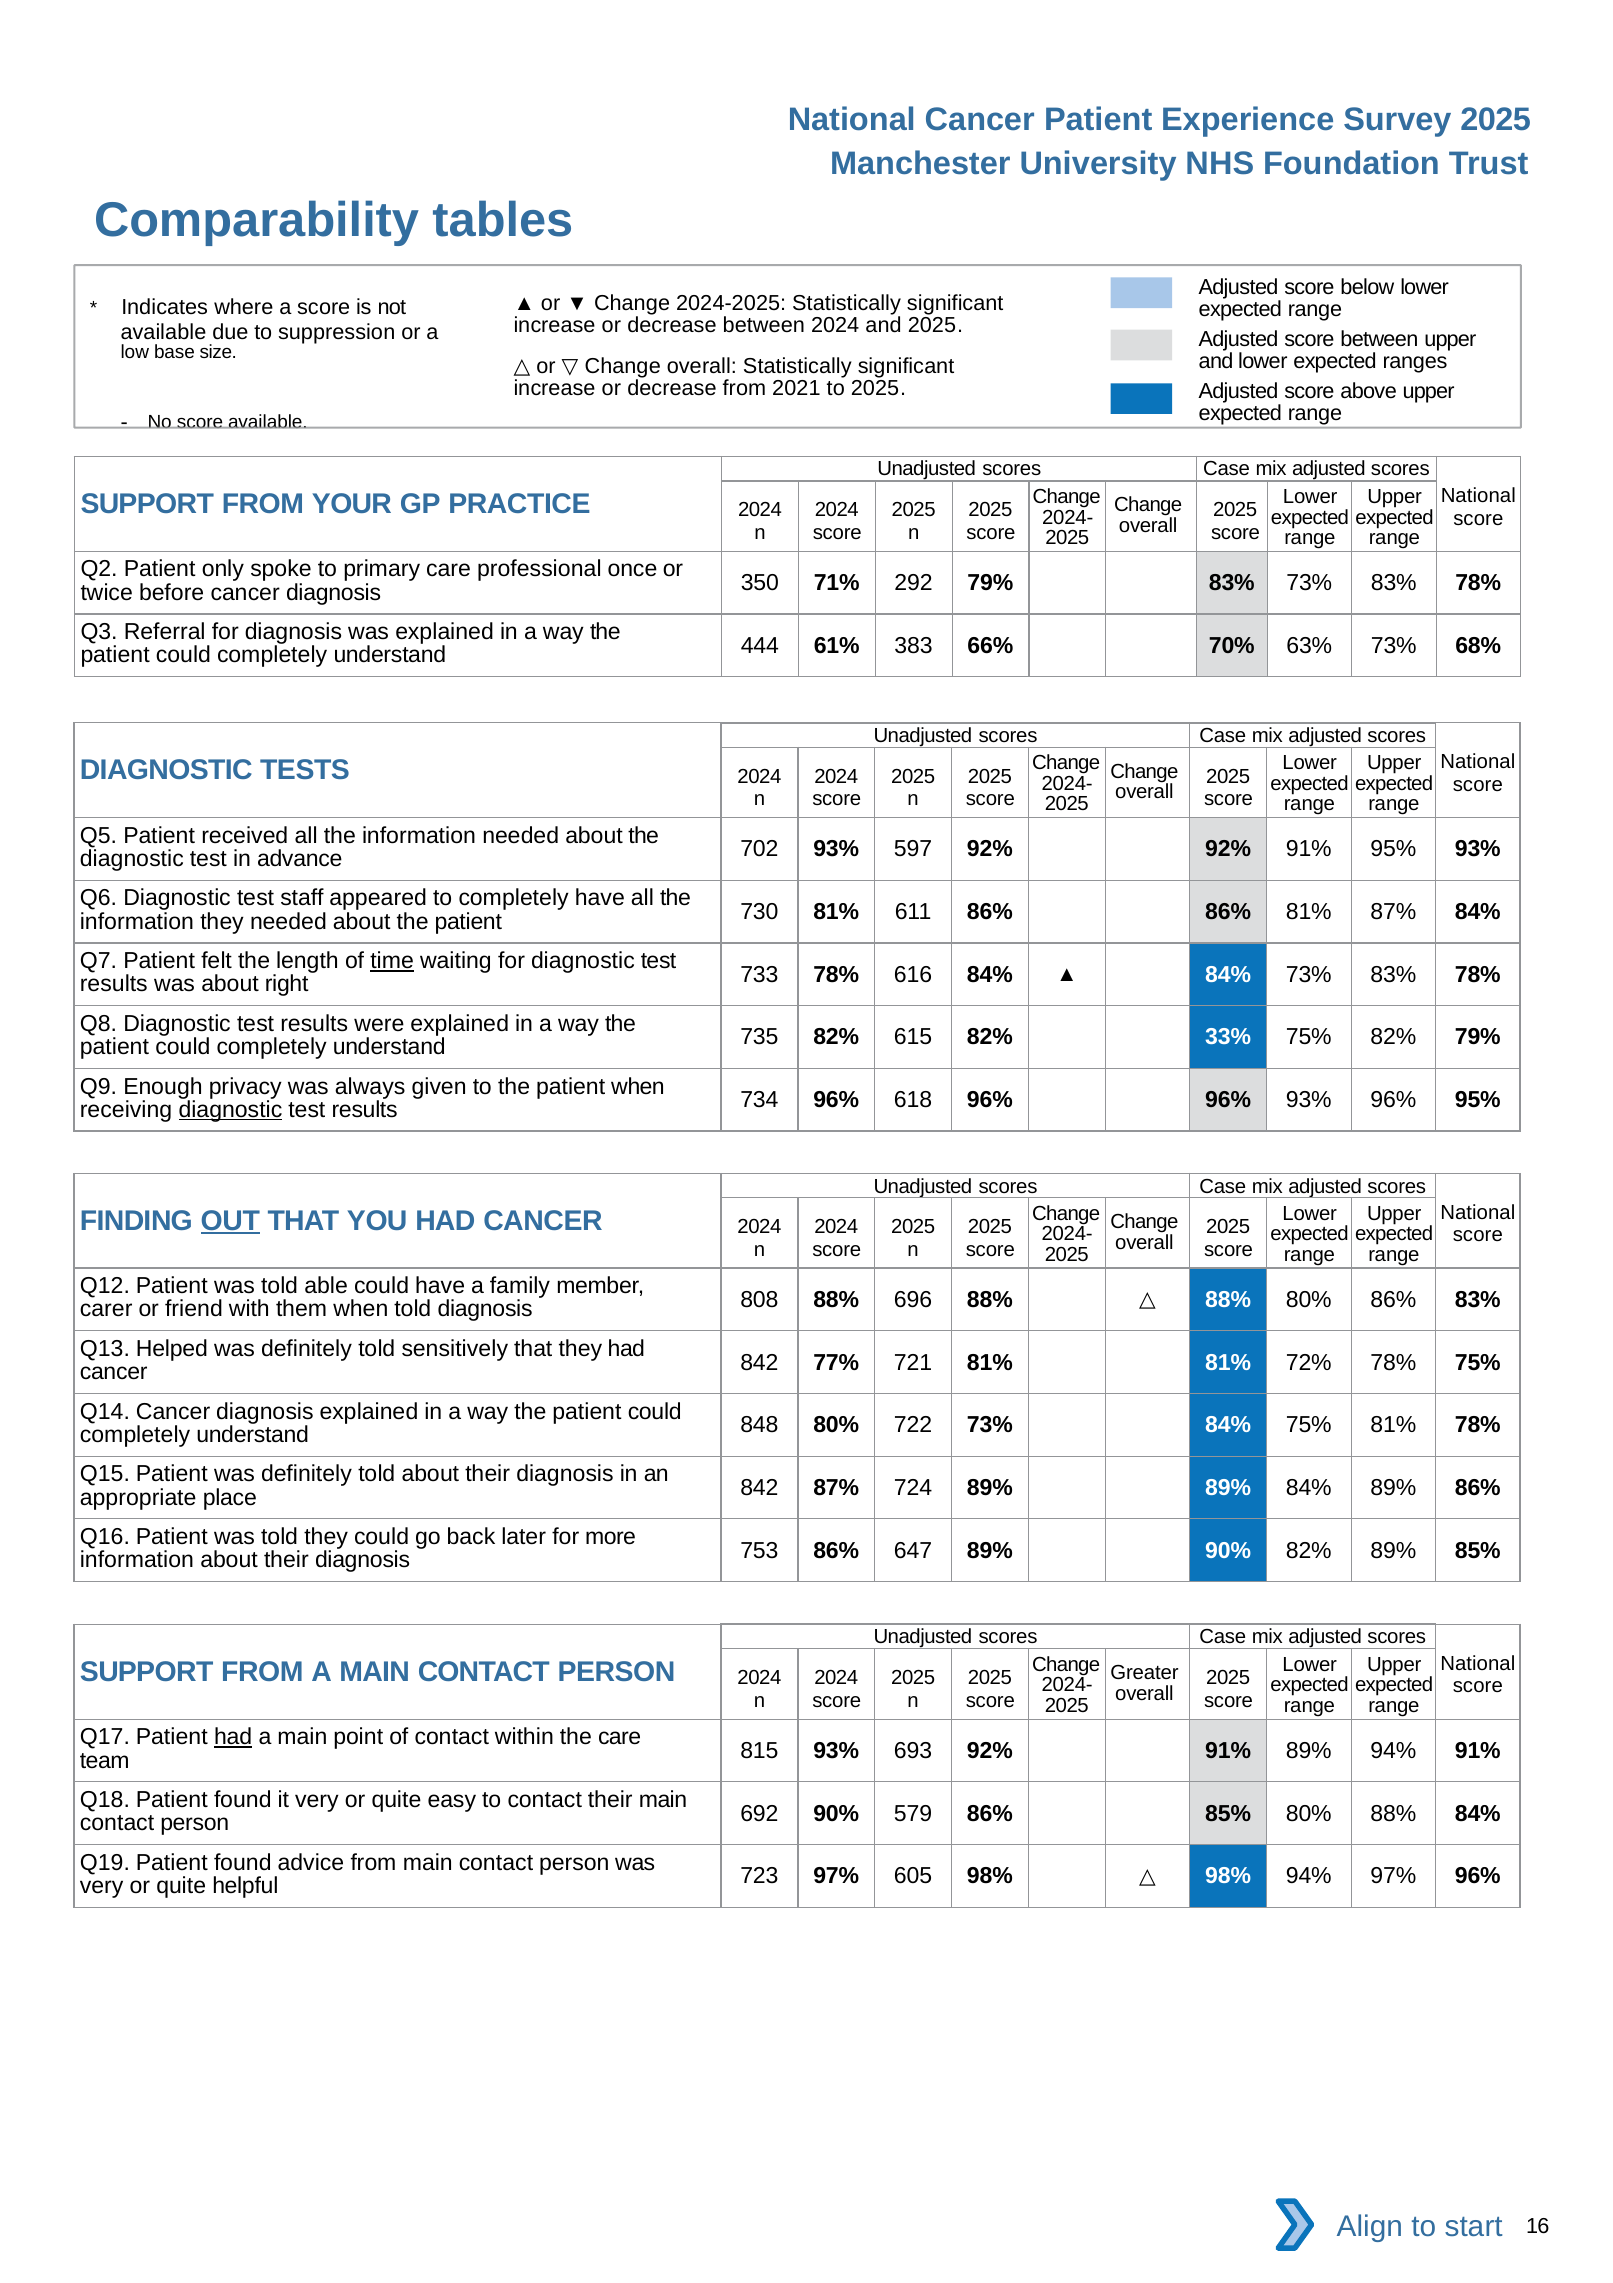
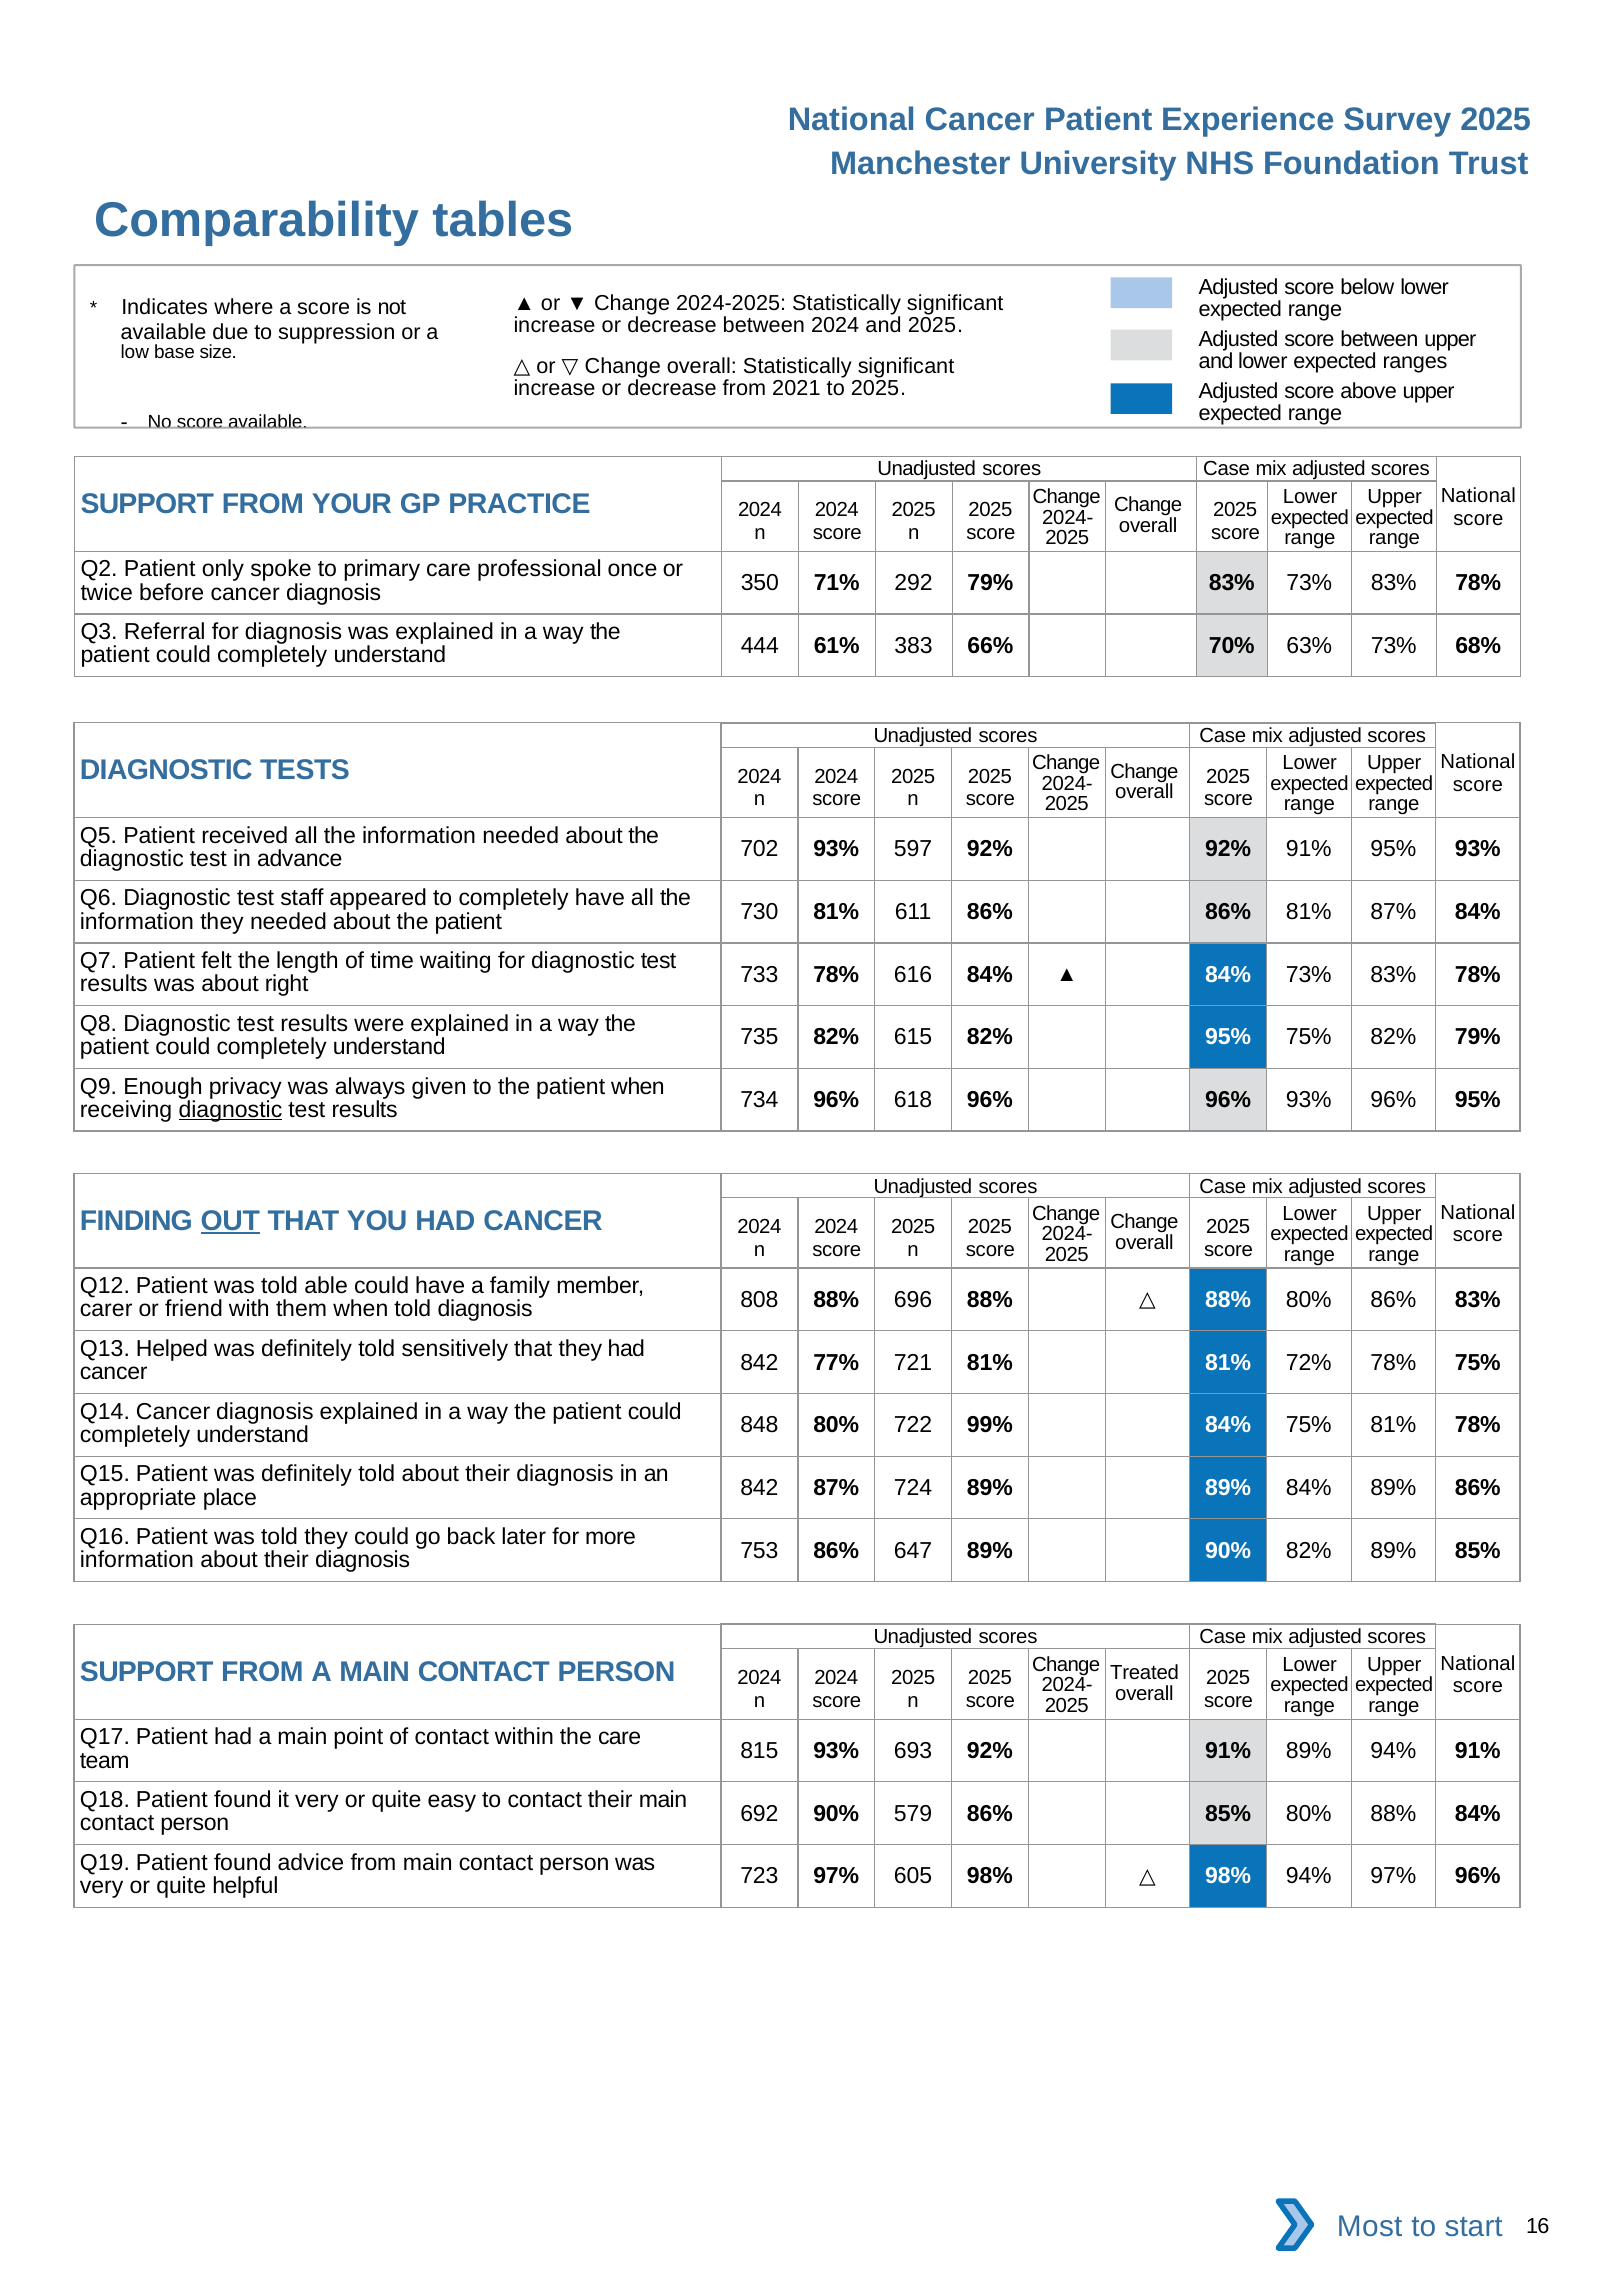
time underline: present -> none (392, 961)
82% 33%: 33% -> 95% (1228, 1037)
722 73%: 73% -> 99% (990, 1425)
Greater: Greater -> Treated (1145, 1673)
had underline: present -> none (233, 1737)
Align: Align -> Most (1370, 2226)
